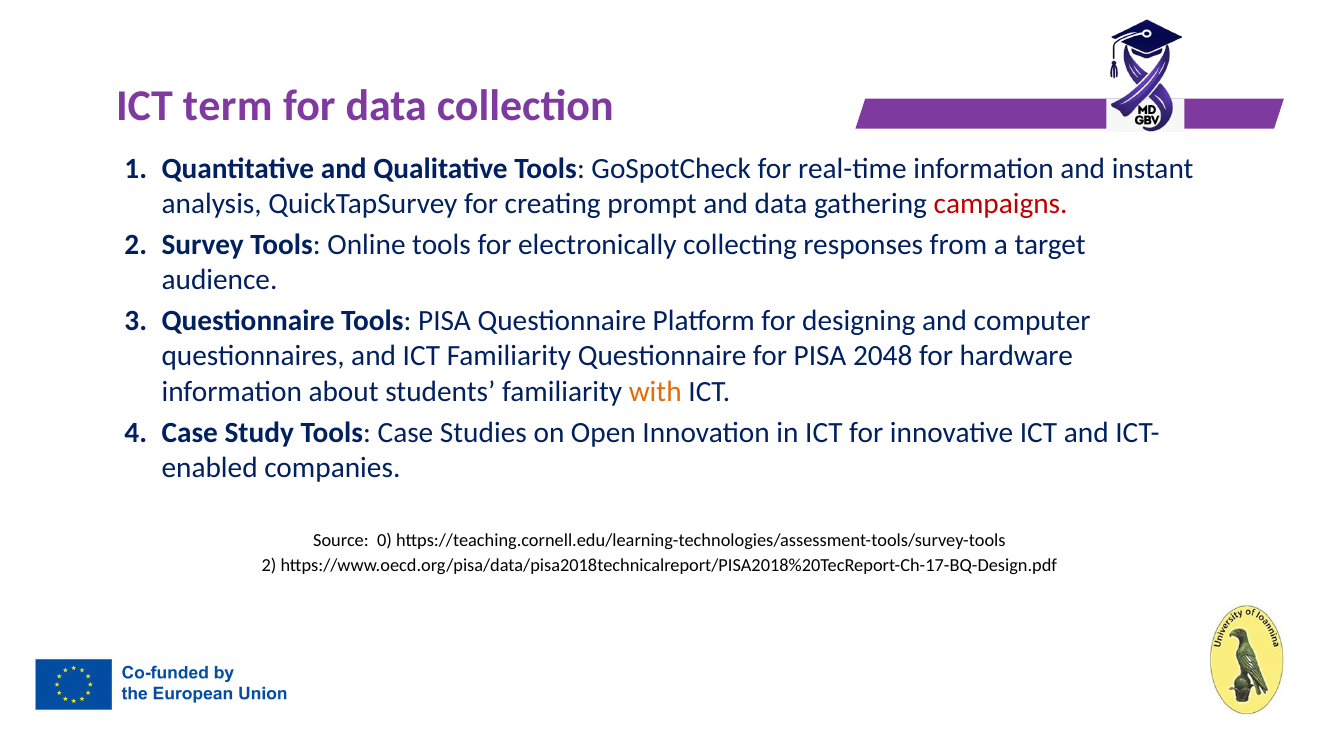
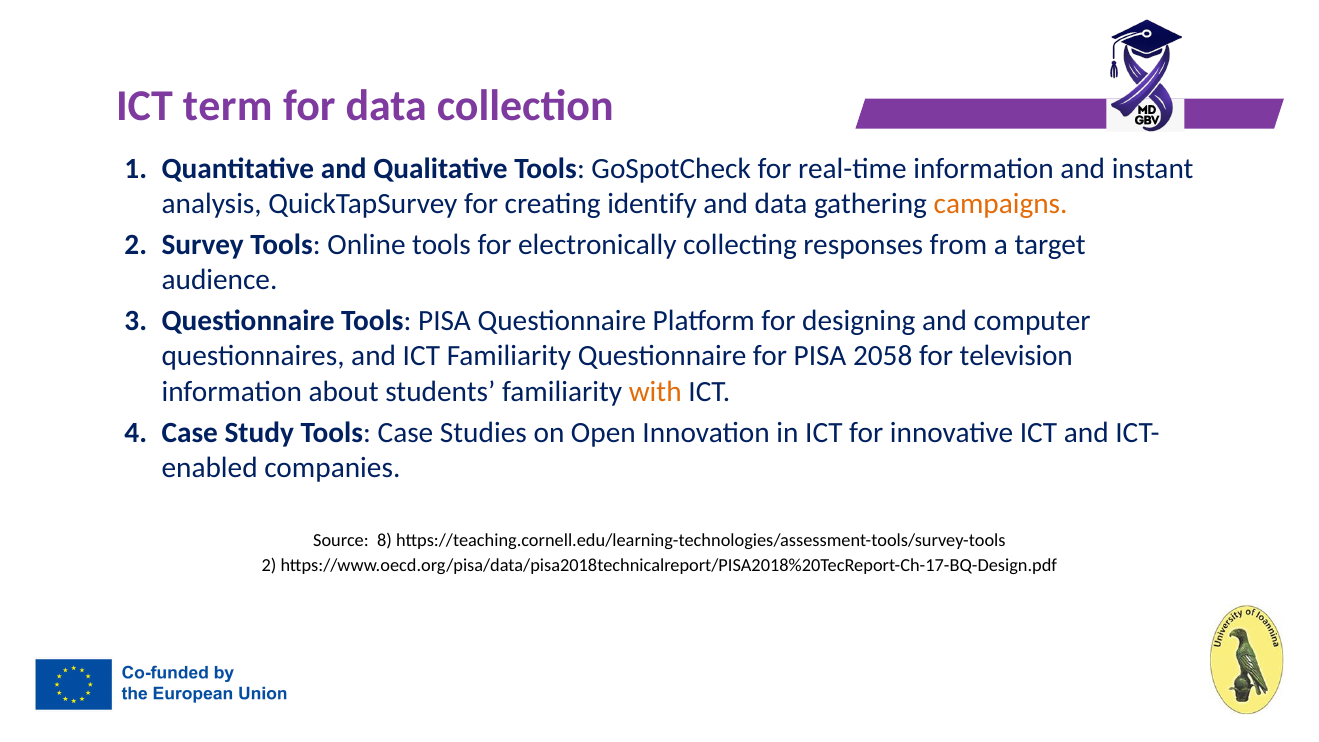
prompt: prompt -> identify (652, 204)
campaigns colour: red -> orange (1001, 204)
2048: 2048 -> 2058 (883, 356)
hardware: hardware -> television (1016, 356)
0: 0 -> 8 (385, 540)
